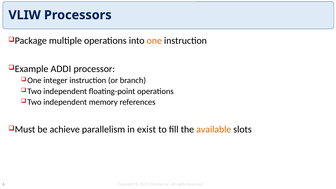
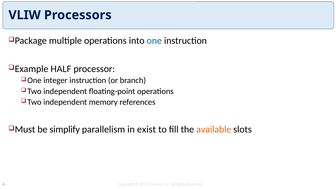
one colour: orange -> blue (154, 41)
ADDI: ADDI -> HALF (61, 69)
achieve: achieve -> simplify (65, 129)
